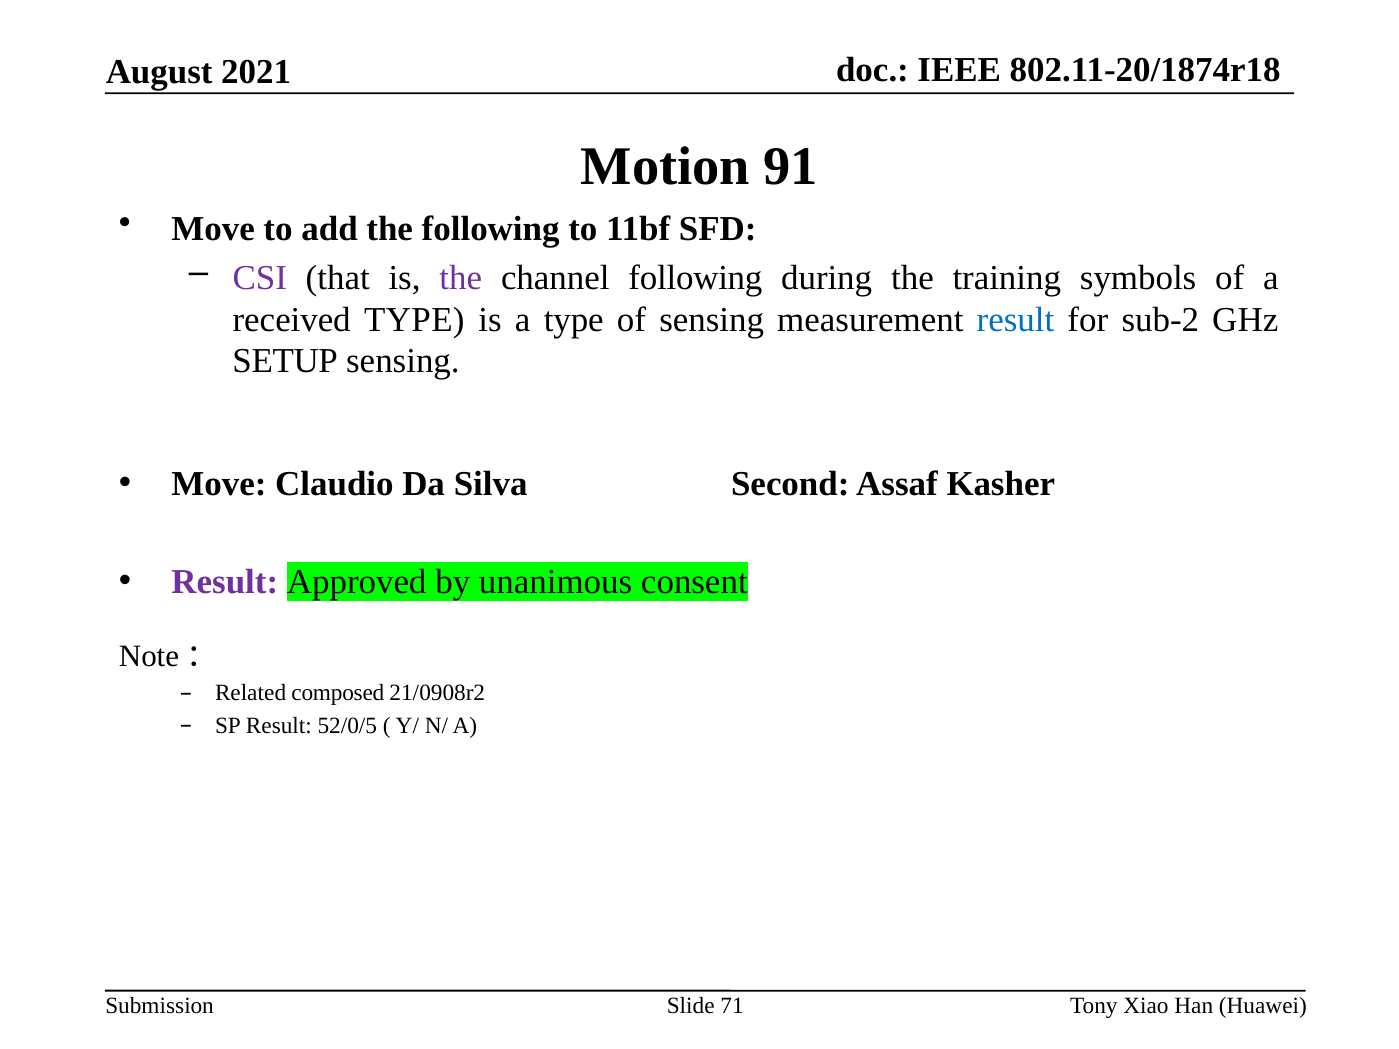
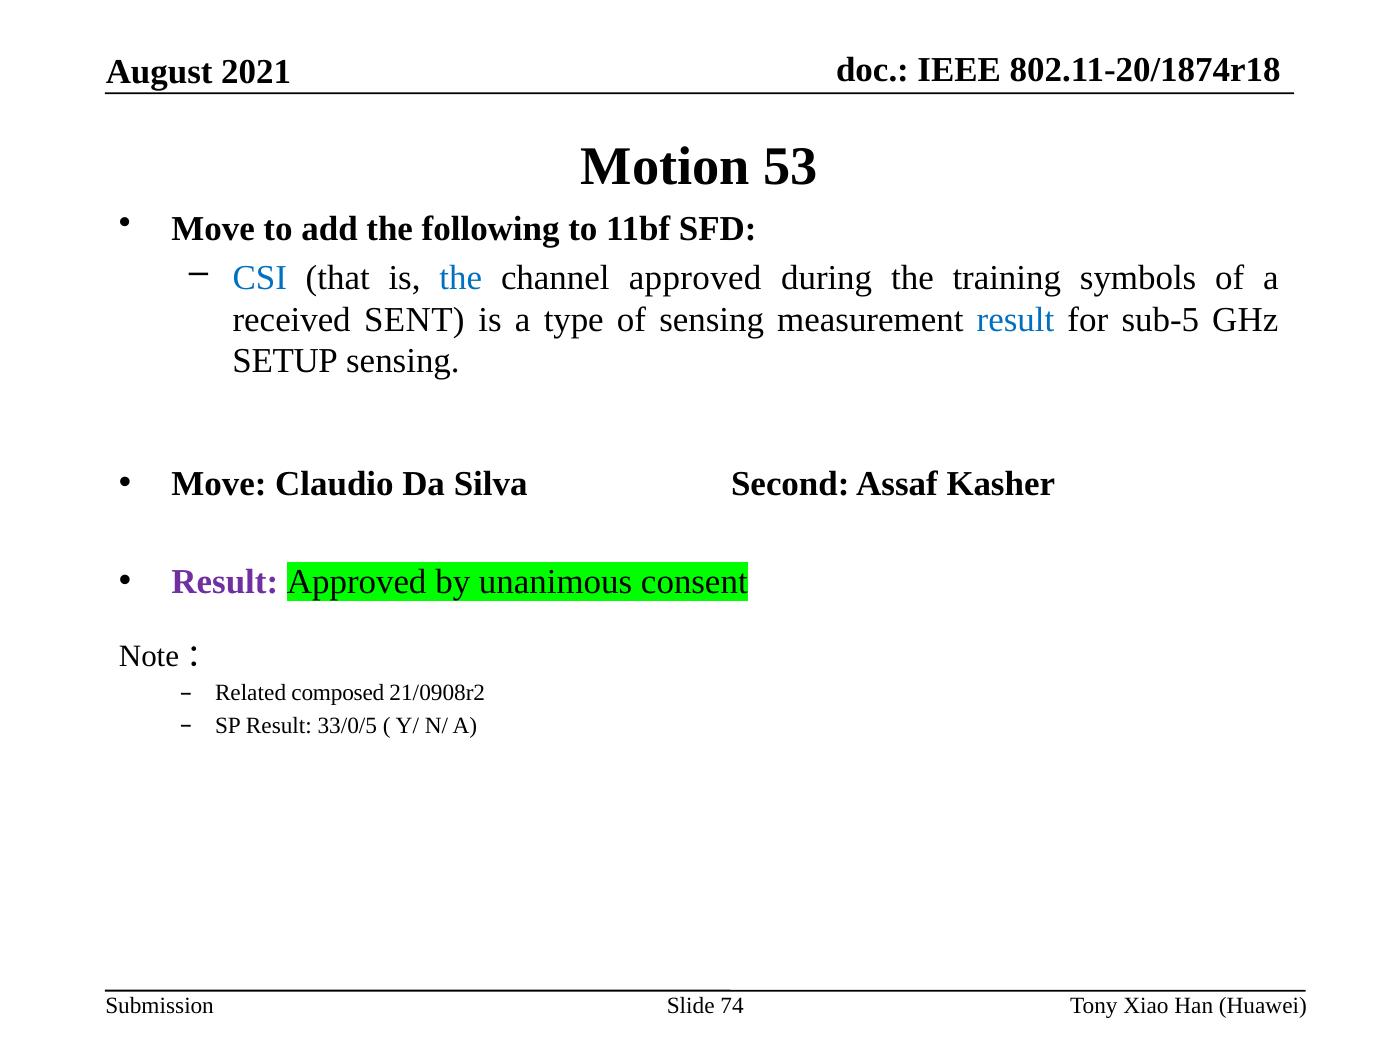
91: 91 -> 53 (790, 167)
CSI colour: purple -> blue (260, 278)
the colour: purple -> blue (461, 278)
channel following: following -> approved (695, 278)
received TYPE: TYPE -> SENT (414, 320)
sub-2: sub-2 -> sub-5 (1160, 320)
52/0/5: 52/0/5 -> 33/0/5 (347, 726)
71: 71 -> 74 (732, 1006)
